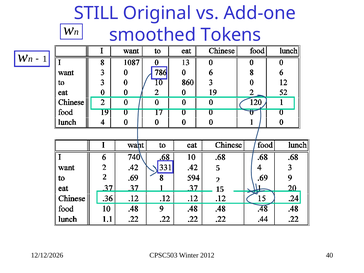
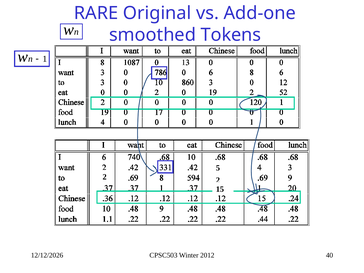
STILL: STILL -> RARE (96, 13)
